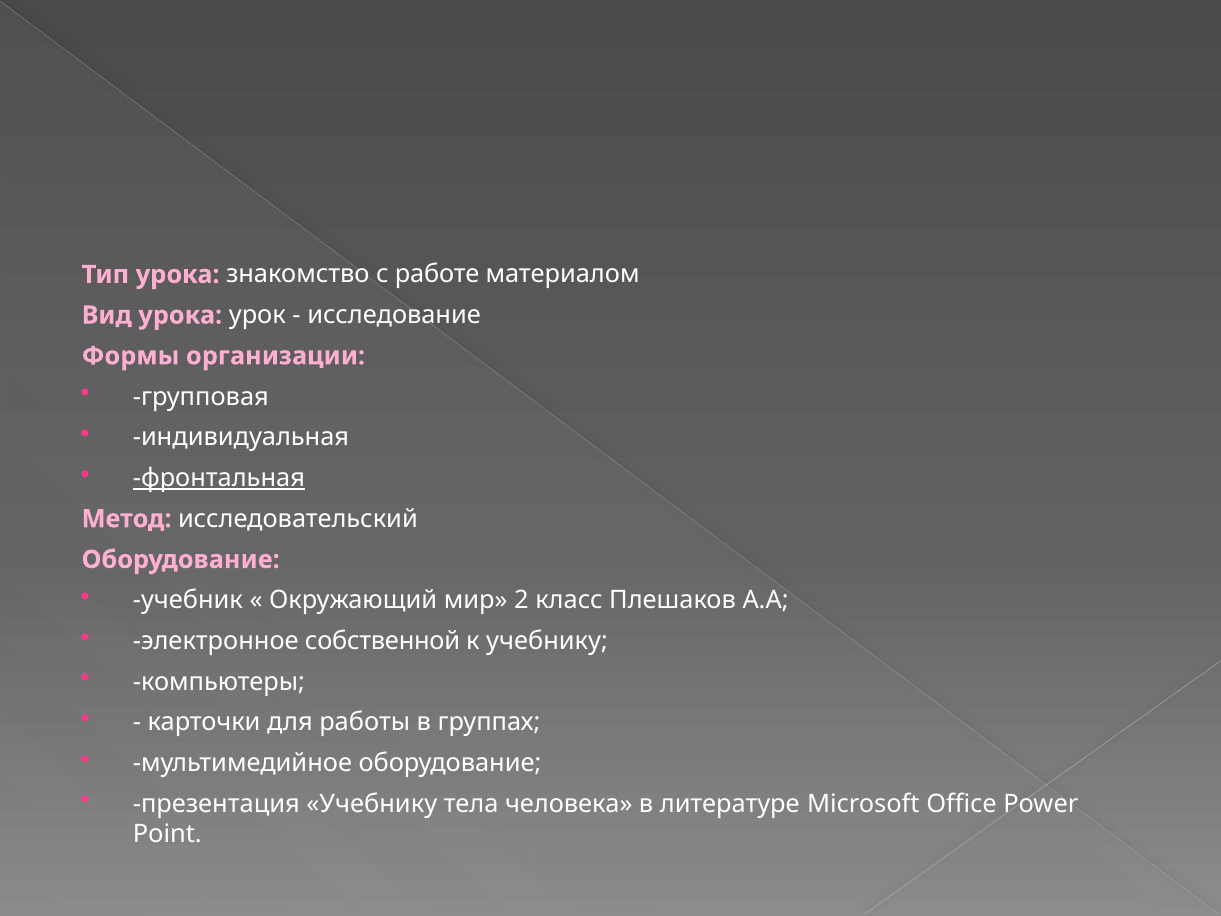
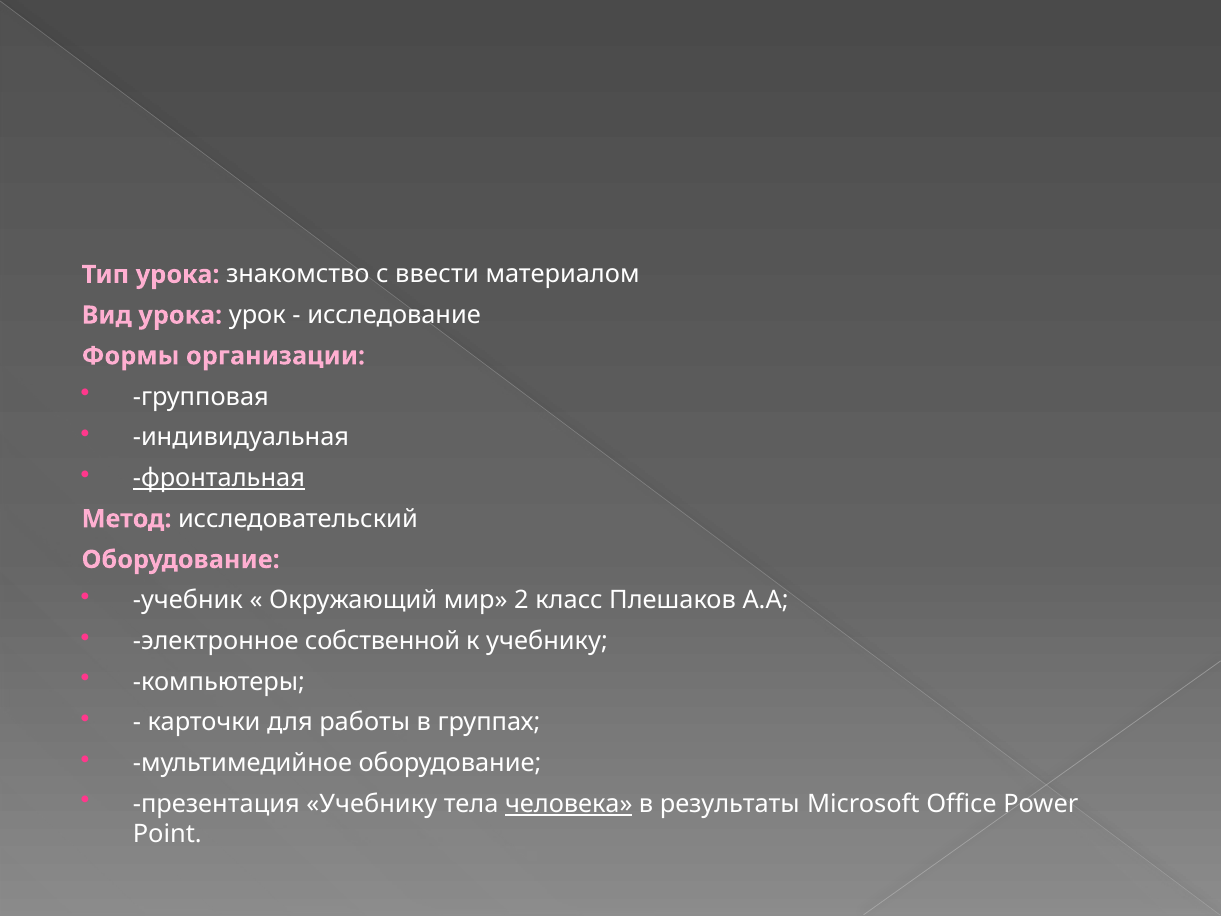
работе: работе -> ввести (437, 274)
человека underline: none -> present (569, 804)
литературе: литературе -> результаты (730, 804)
